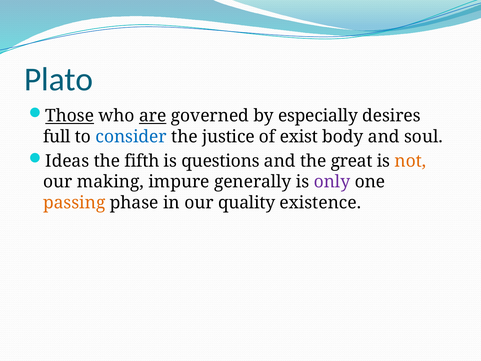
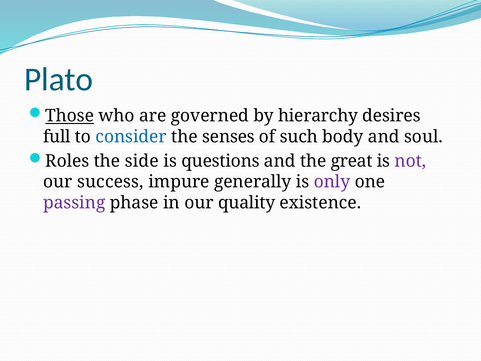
are underline: present -> none (153, 116)
especially: especially -> hierarchy (318, 116)
justice: justice -> senses (228, 137)
exist: exist -> such (299, 137)
Ideas: Ideas -> Roles (67, 161)
fifth: fifth -> side (142, 161)
not colour: orange -> purple (410, 161)
making: making -> success (110, 182)
passing colour: orange -> purple (74, 203)
